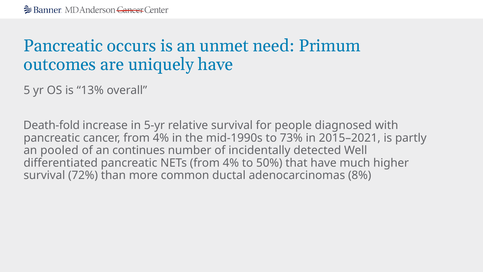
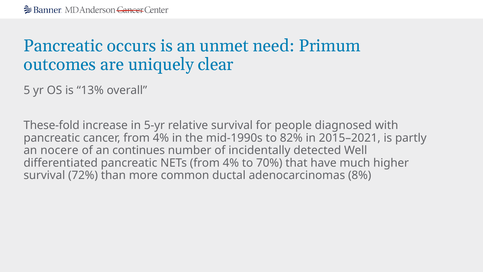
uniquely have: have -> clear (216, 64)
Death-fold: Death-fold -> These-fold (52, 125)
73%: 73% -> 82% (291, 138)
pooled: pooled -> nocere (59, 150)
50%: 50% -> 70% (269, 163)
